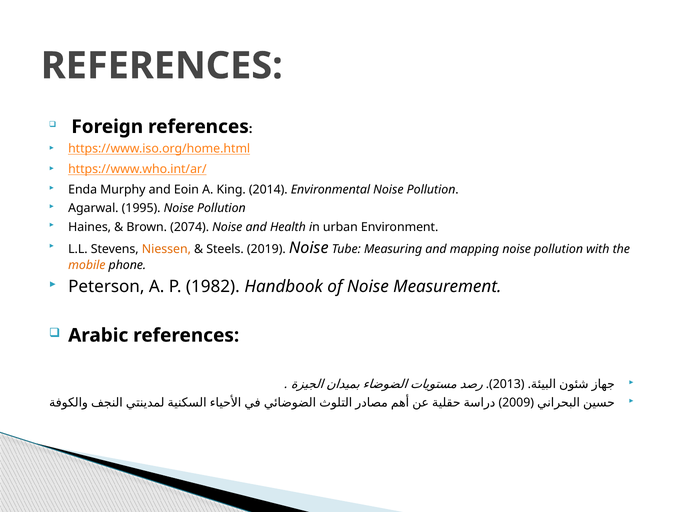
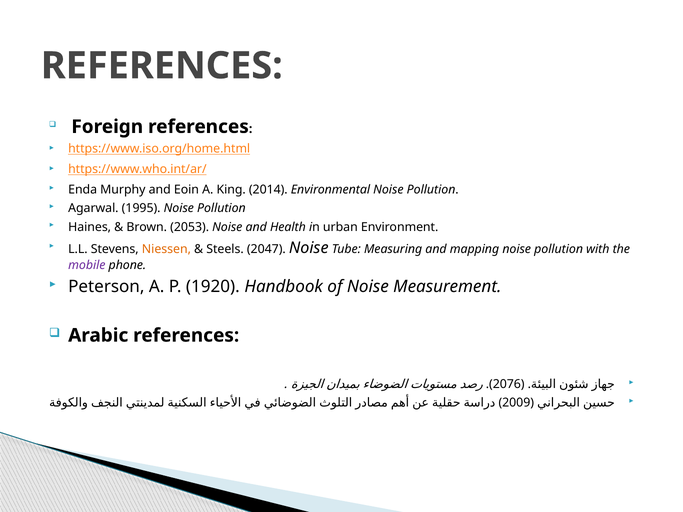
2074: 2074 -> 2053 (190, 227)
2019: 2019 -> 2047 (266, 249)
mobile colour: orange -> purple (87, 265)
1982: 1982 -> 1920 (213, 287)
2013: 2013 -> 2076 (507, 384)
